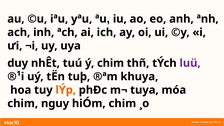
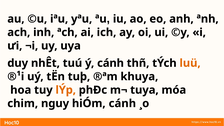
ý chim: chim -> cánh (111, 63)
luü colour: purple -> orange (190, 63)
hiÓm chim: chim -> cánh (122, 103)
